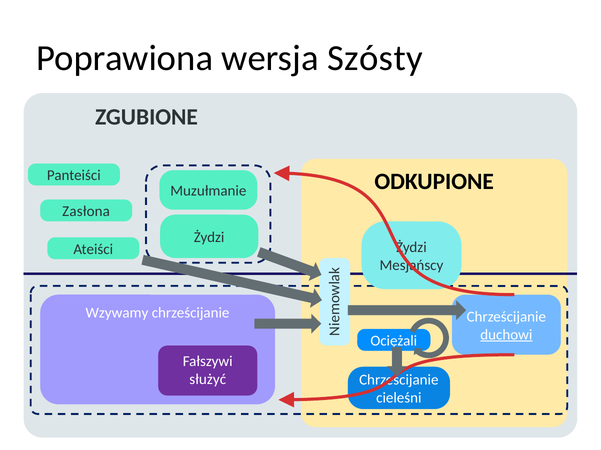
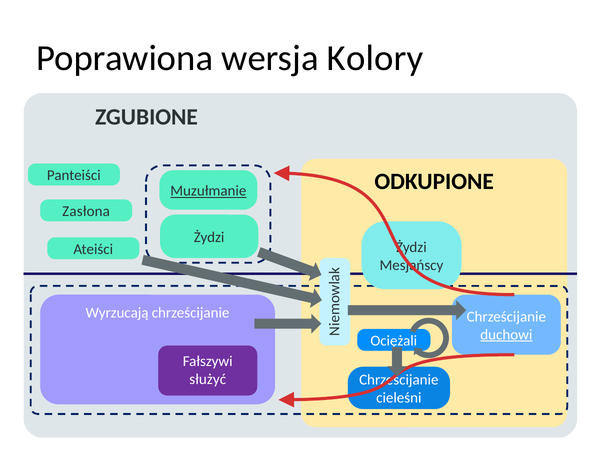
Szósty: Szósty -> Kolory (375, 58)
Muzułmanie underline: none -> present (208, 191)
Wzywamy: Wzywamy -> Wyrzucają (117, 314)
